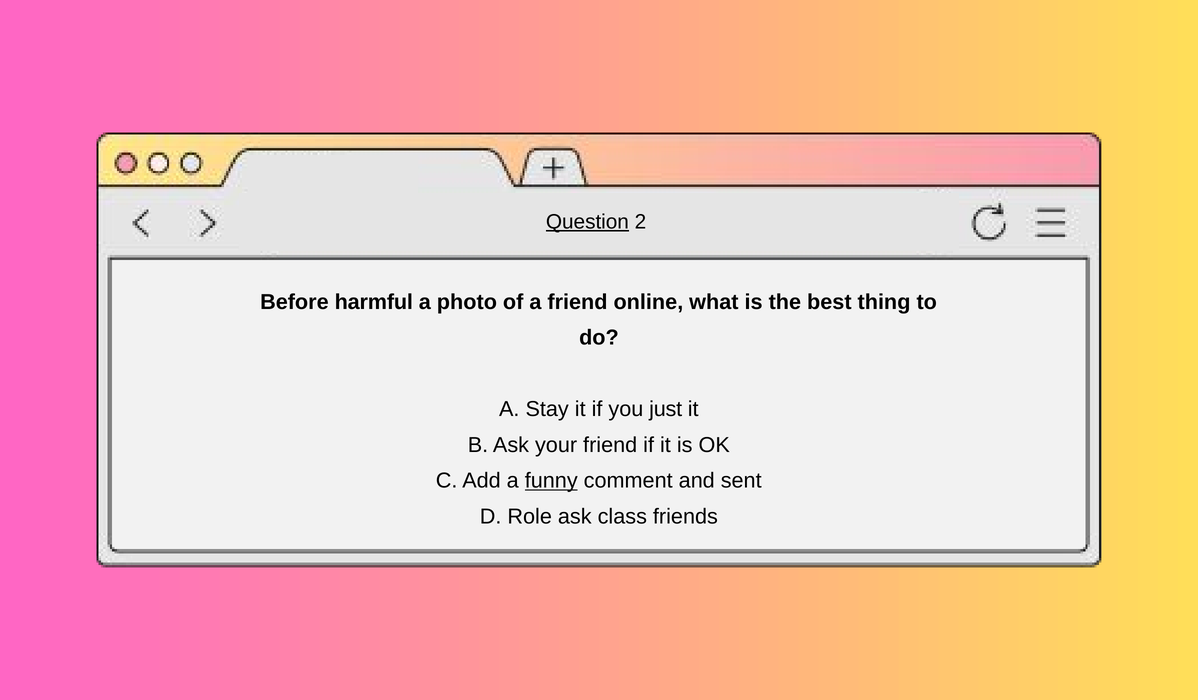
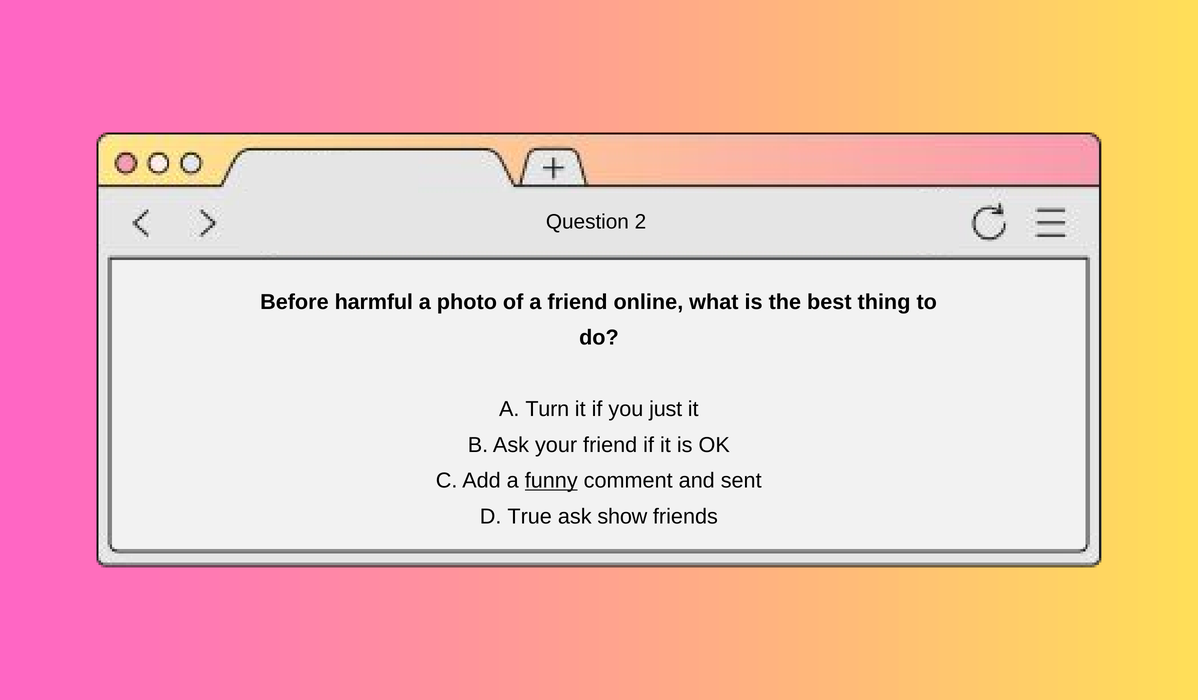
Question underline: present -> none (587, 222)
Stay: Stay -> Turn (547, 410)
Role: Role -> True (530, 517)
class: class -> show (622, 517)
